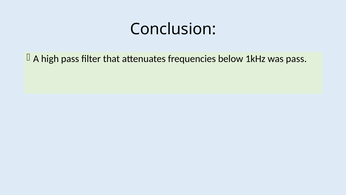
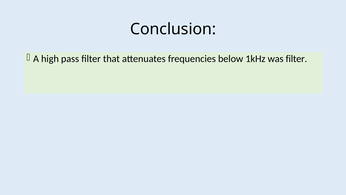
was pass: pass -> filter (296, 59)
